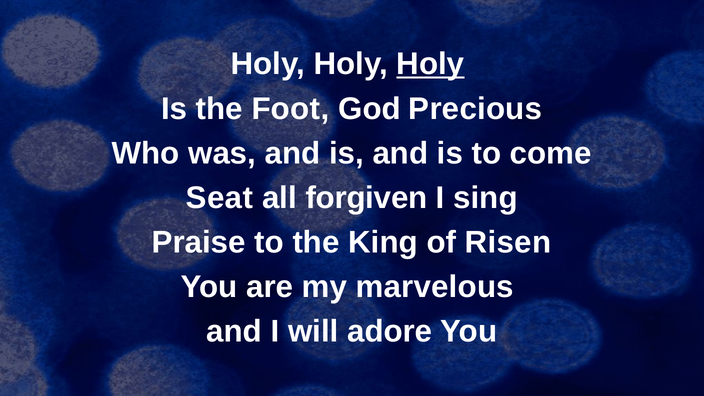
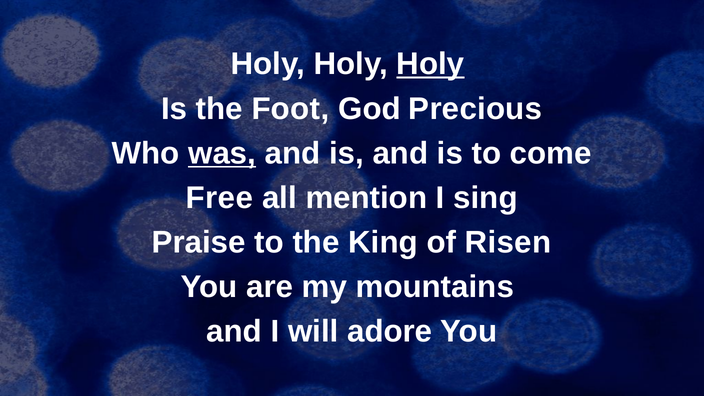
was underline: none -> present (222, 153)
Seat: Seat -> Free (219, 198)
forgiven: forgiven -> mention (366, 198)
marvelous: marvelous -> mountains (435, 287)
